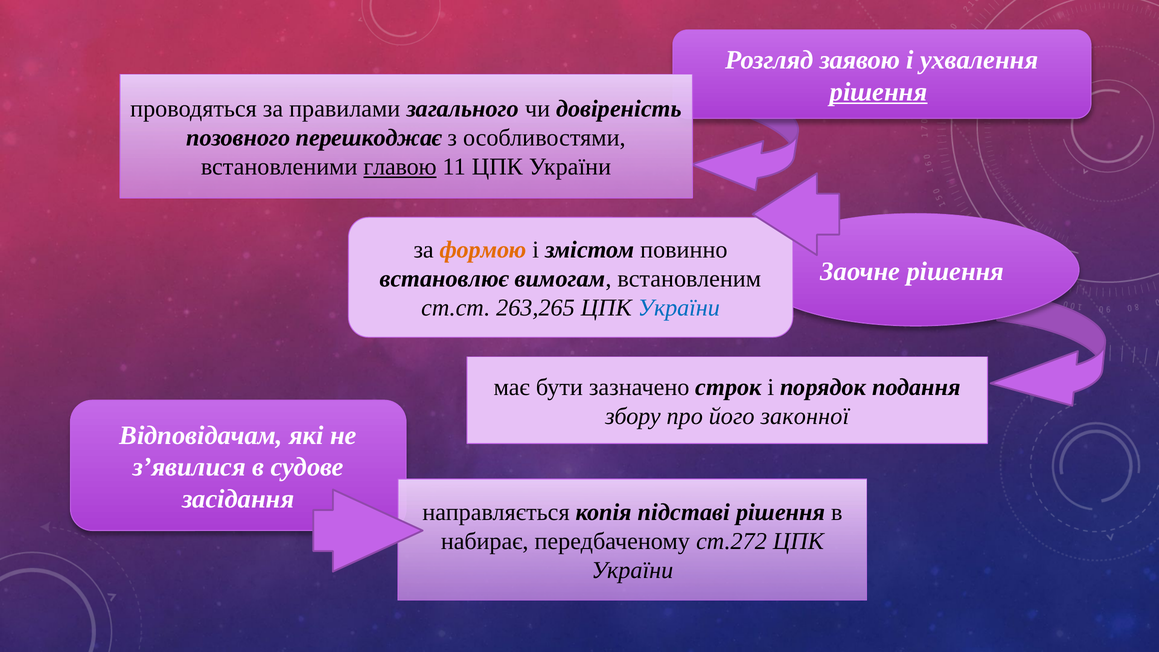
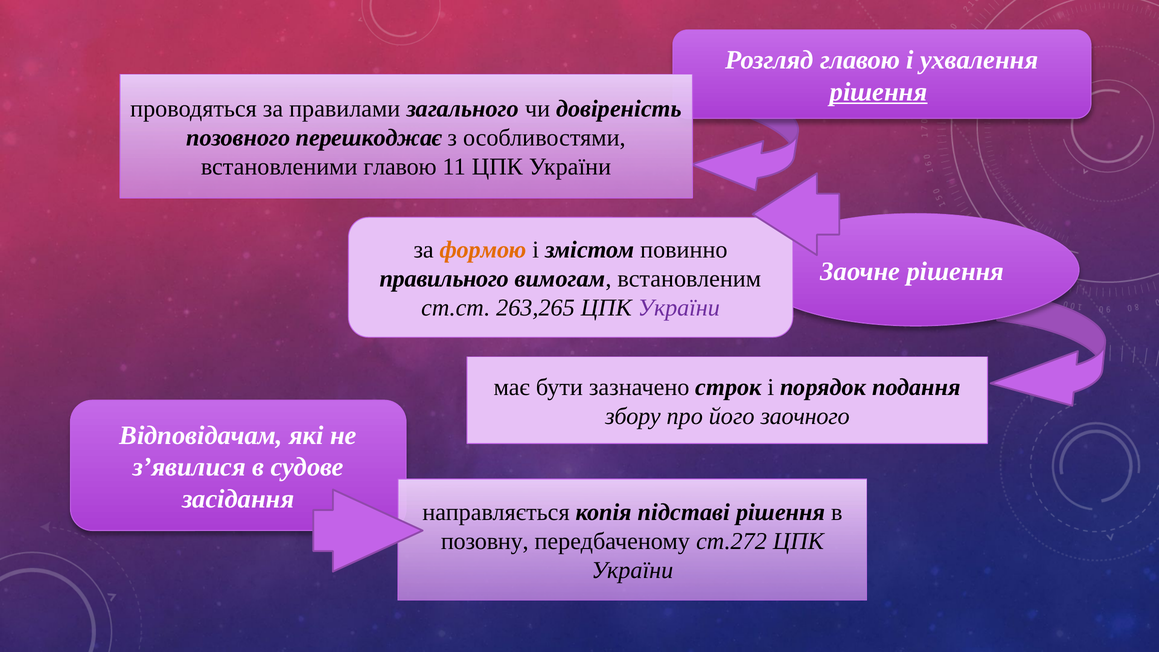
Розгляд заявою: заявою -> главою (860, 60)
главою underline: present -> none (400, 167)
встановлює: встановлює -> правильного (444, 279)
України colour: blue -> purple (679, 308)
законної: законної -> заочного (805, 416)
набирає: набирає -> позовну (485, 541)
